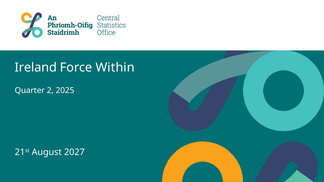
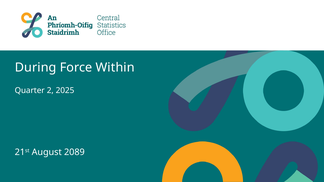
Ireland: Ireland -> During (36, 68)
2027: 2027 -> 2089 (74, 152)
